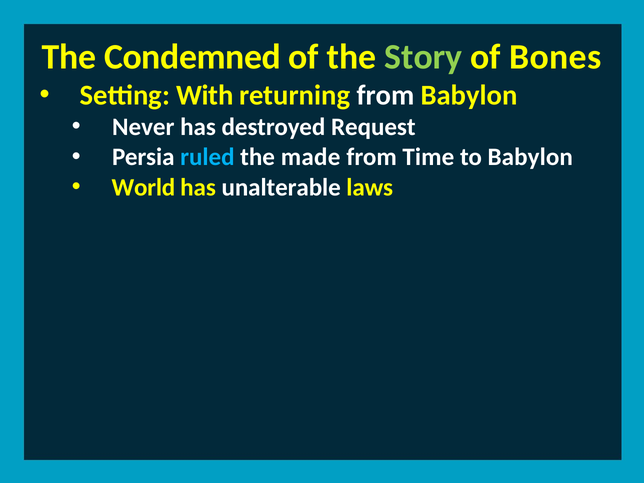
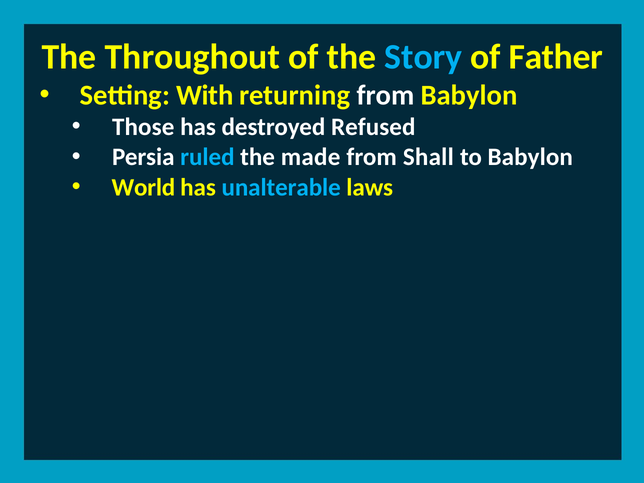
Condemned: Condemned -> Throughout (192, 57)
Story colour: light green -> light blue (423, 57)
Bones: Bones -> Father (556, 57)
Never: Never -> Those (143, 127)
Request: Request -> Refused (373, 127)
Time: Time -> Shall (428, 157)
unalterable colour: white -> light blue (281, 187)
